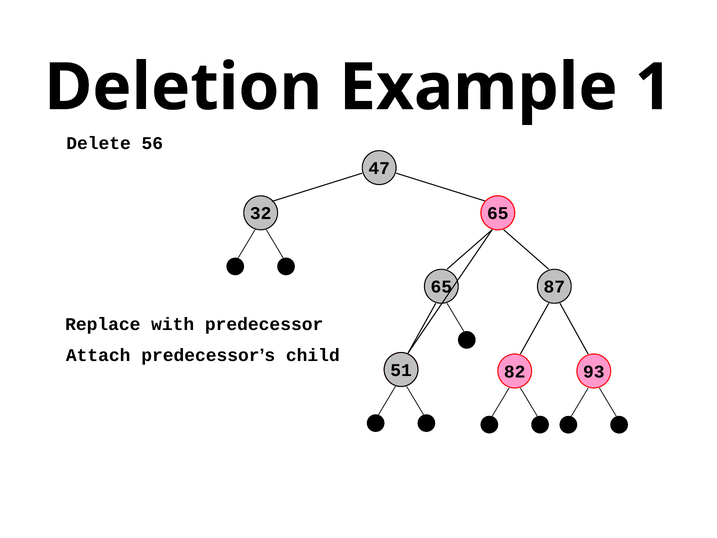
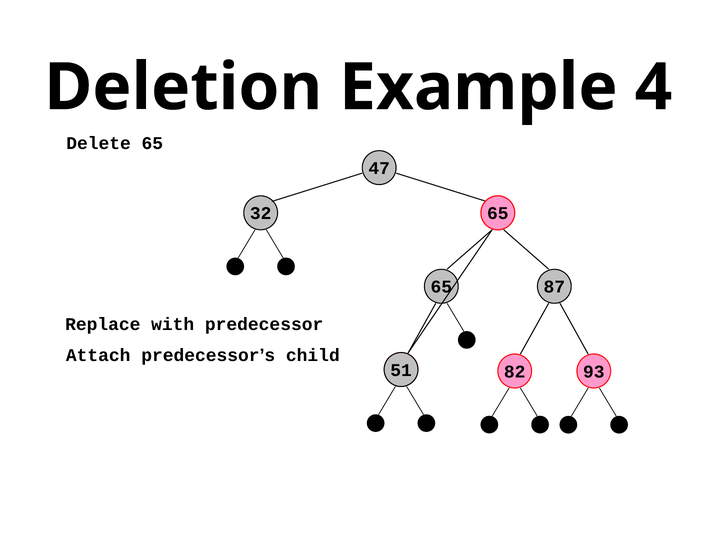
1: 1 -> 4 (654, 87)
Delete 56: 56 -> 65 (152, 143)
